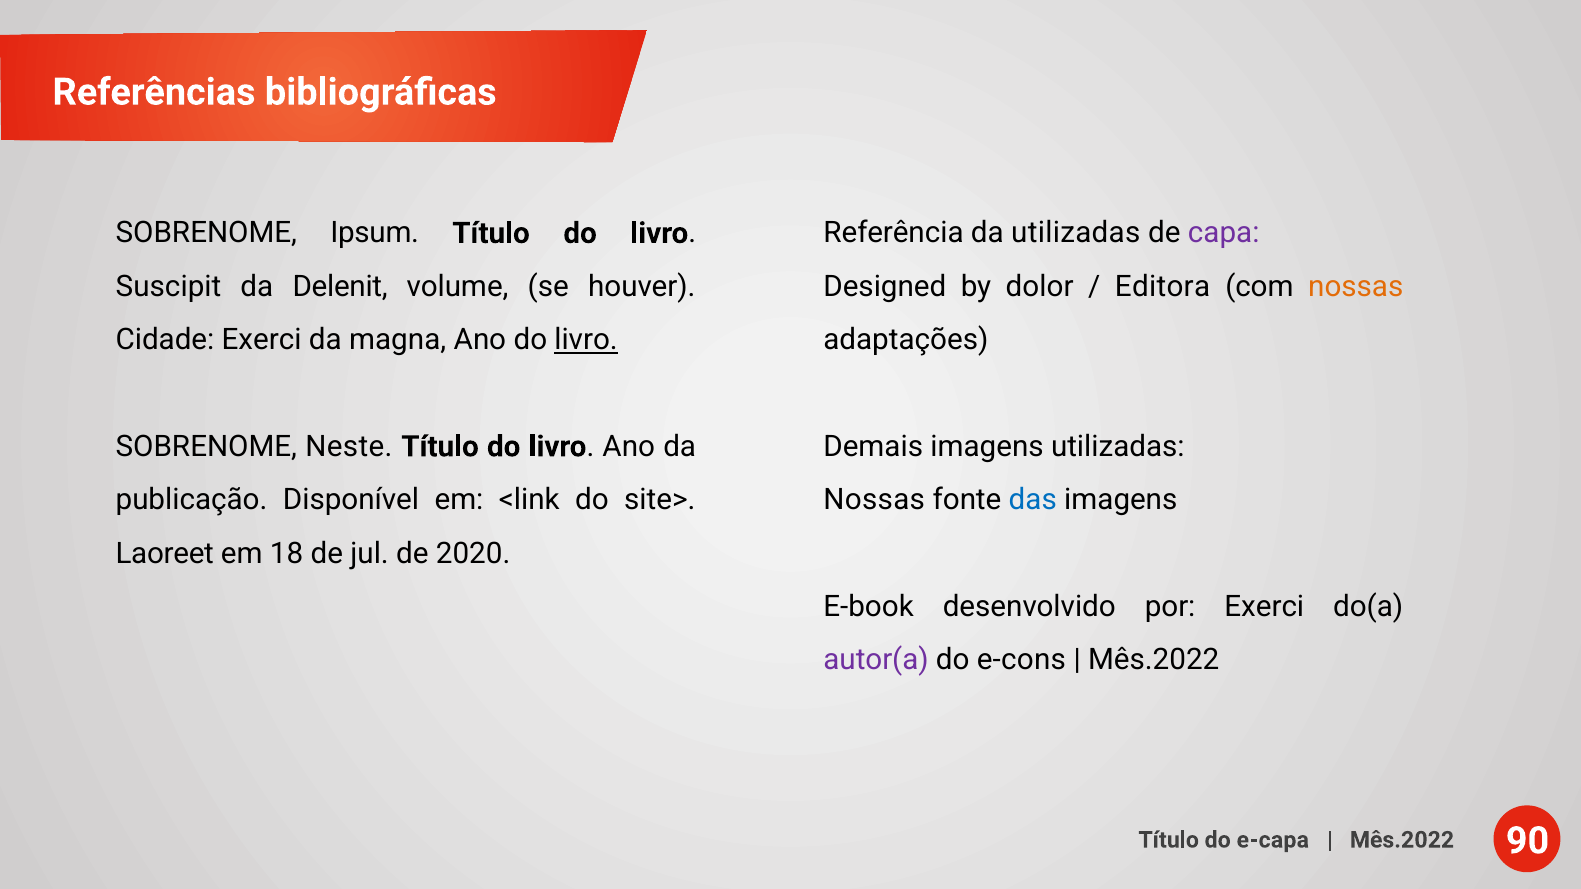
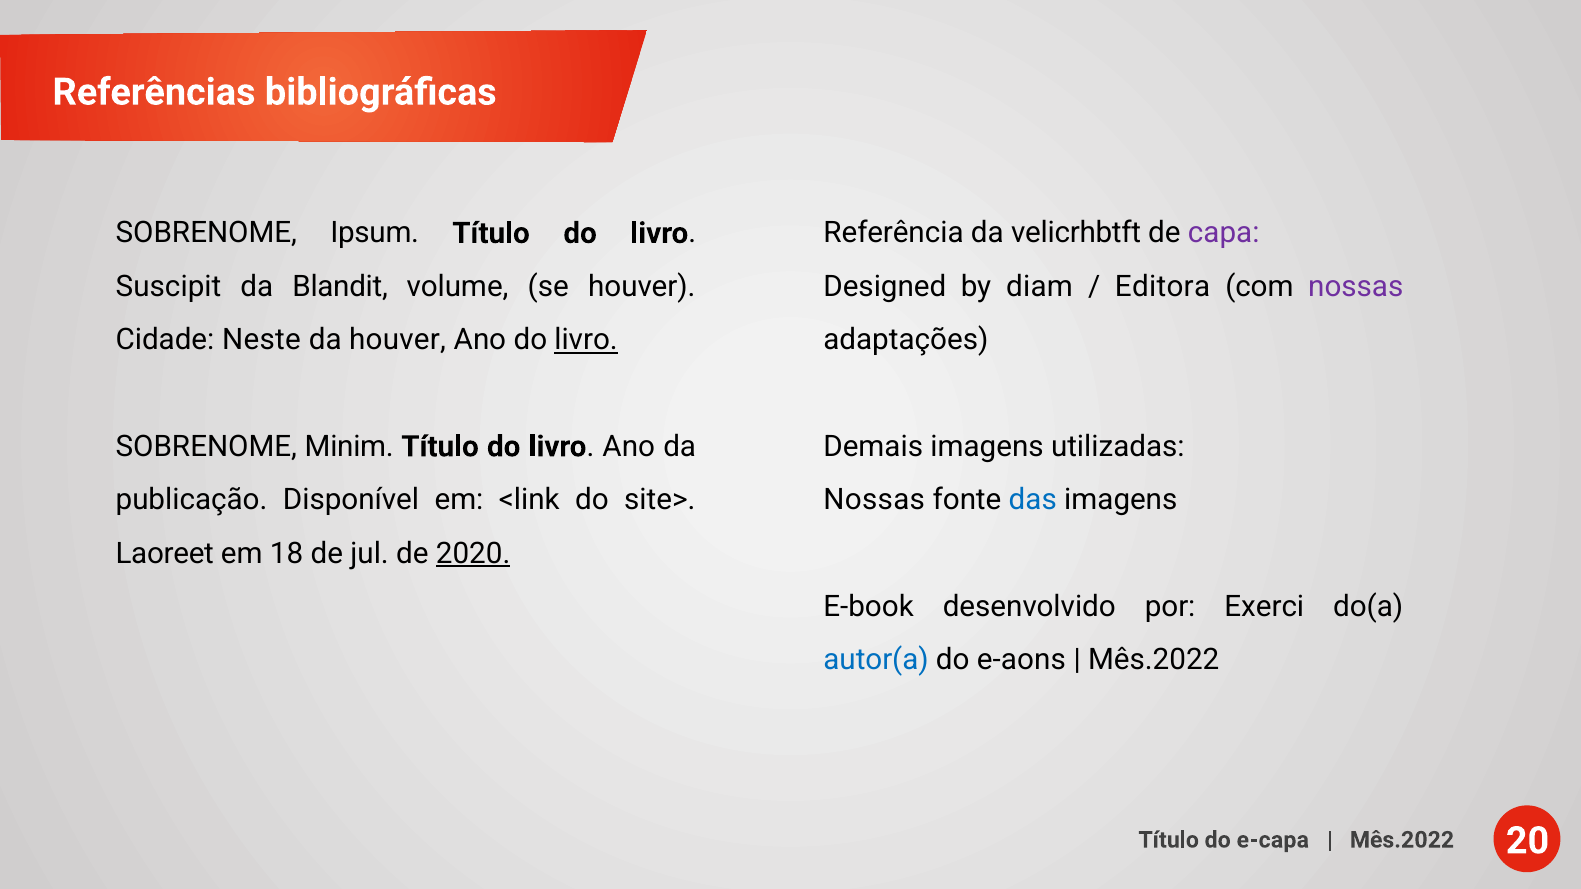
da utilizadas: utilizadas -> velicrhbtft (1076, 233)
Delenit: Delenit -> Blandit (340, 287)
dolor: dolor -> diam (1039, 287)
nossas colour: orange -> purple (1356, 287)
Cidade Exerci: Exerci -> Neste (261, 340)
da magna: magna -> houver (398, 340)
Neste: Neste -> Minim (349, 447)
2020 underline: none -> present (473, 553)
autor(a colour: purple -> blue (876, 660)
e-cons: e-cons -> e-aons (1021, 660)
90: 90 -> 20 (1528, 841)
